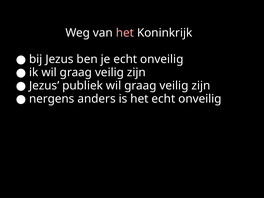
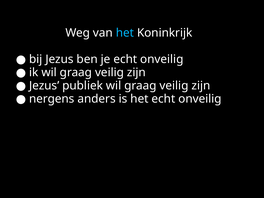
het colour: pink -> light blue (125, 33)
